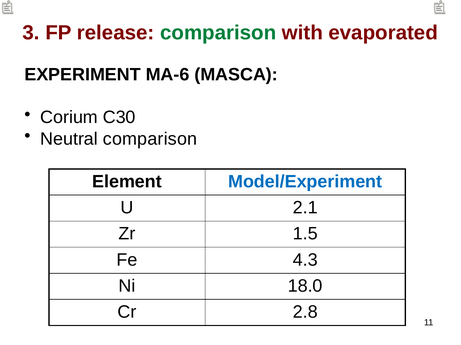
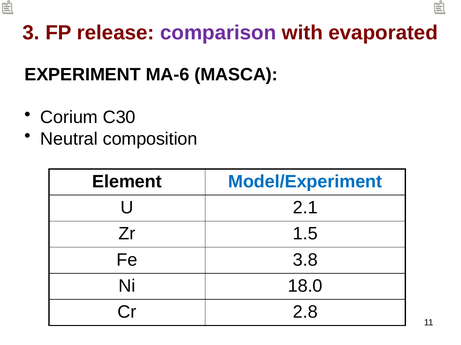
comparison colour: green -> purple (218, 33)
Neutral comparison: comparison -> composition (150, 139)
4.3: 4.3 -> 3.8 (305, 260)
